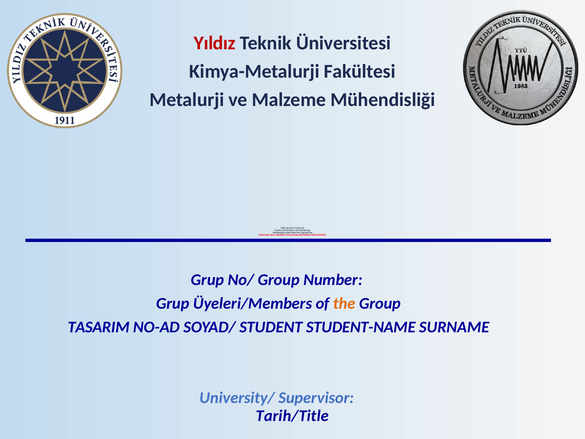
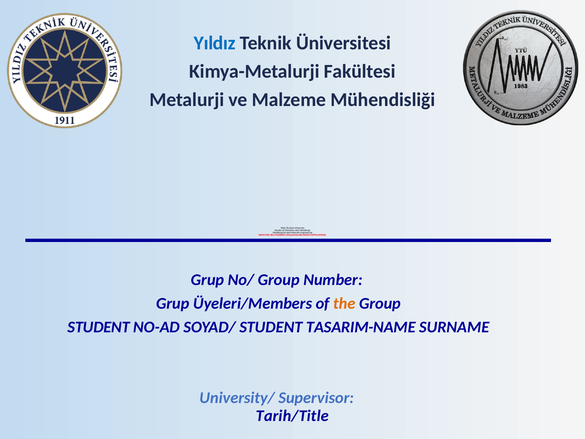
Yıldız colour: red -> blue (215, 43)
TASARIM: TASARIM -> STUDENT (99, 327)
STUDENT-NAME: STUDENT-NAME -> TASARIM-NAME (361, 327)
